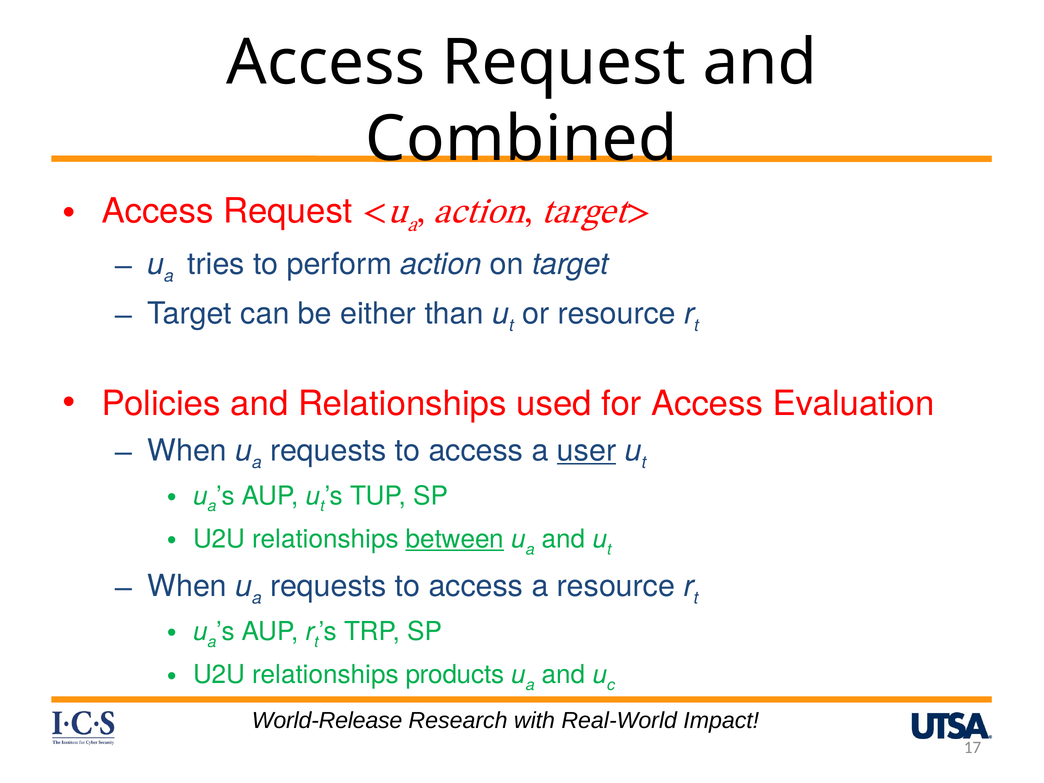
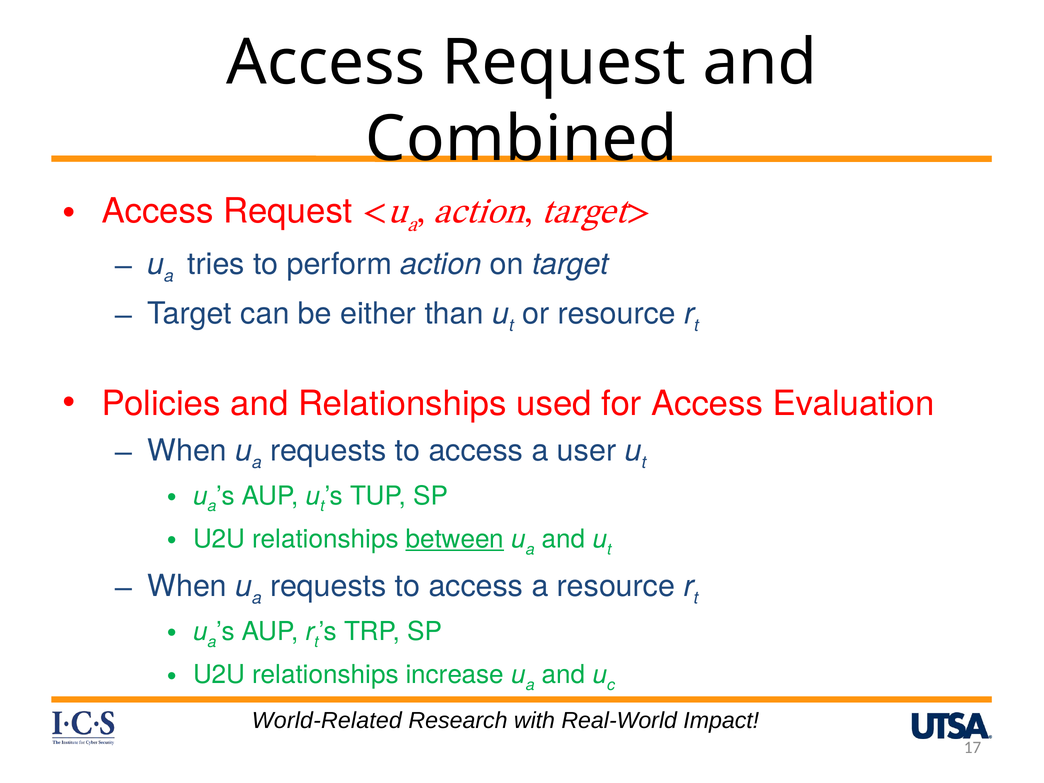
user underline: present -> none (587, 451)
products: products -> increase (455, 675)
World-Release: World-Release -> World-Related (327, 721)
